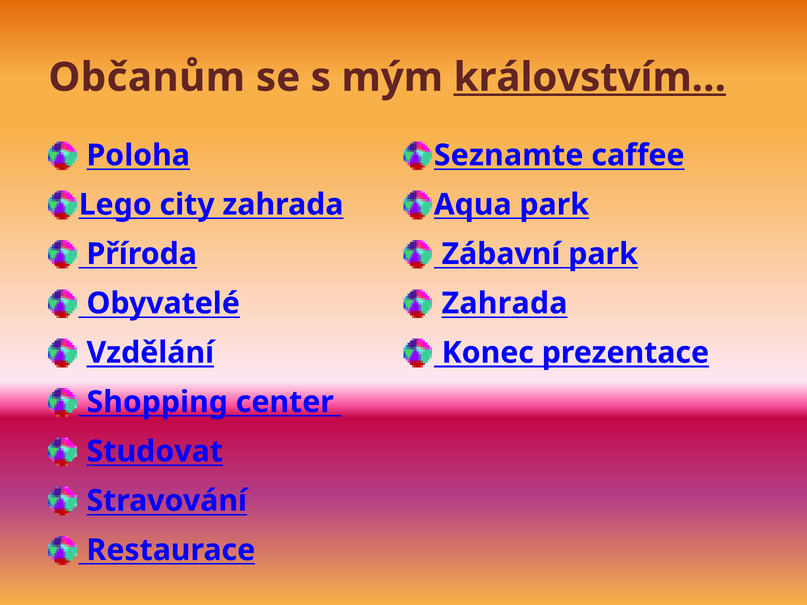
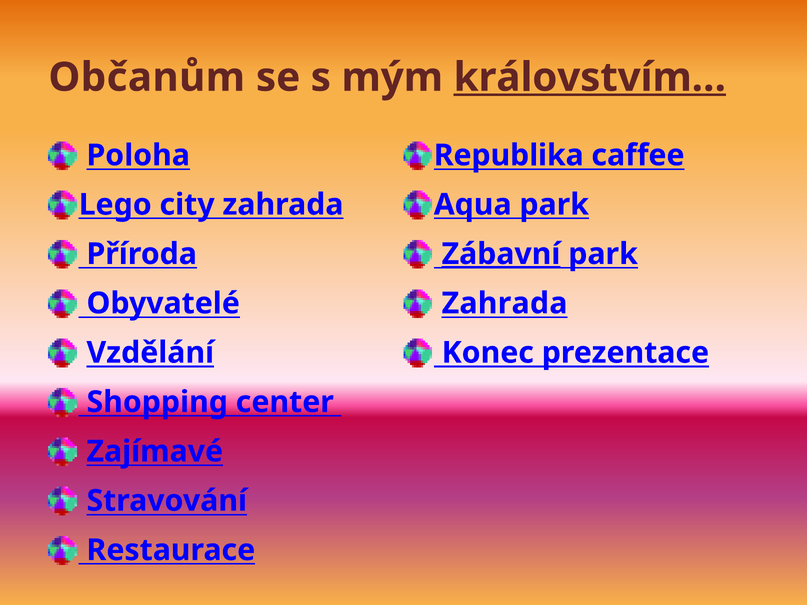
Seznamte: Seznamte -> Republika (509, 155)
Zábavní underline: none -> present (501, 254)
Studovat: Studovat -> Zajímavé (155, 452)
